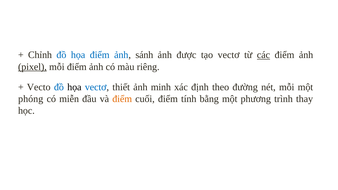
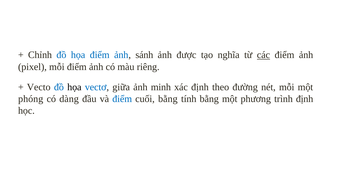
tạo vectơ: vectơ -> nghĩa (229, 55)
pixel underline: present -> none (32, 67)
thiết: thiết -> giữa (121, 87)
miễn: miễn -> dàng (69, 99)
điểm colour: orange -> blue (122, 99)
cuối điểm: điểm -> bằng (168, 99)
trình thay: thay -> định (305, 99)
